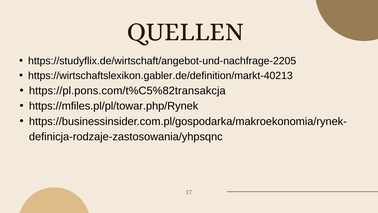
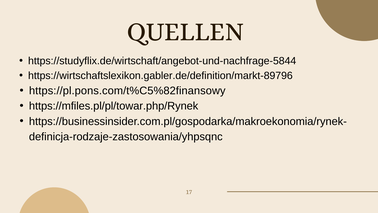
https://studyflix.de/wirtschaft/angebot-und-nachfrage-2205: https://studyflix.de/wirtschaft/angebot-und-nachfrage-2205 -> https://studyflix.de/wirtschaft/angebot-und-nachfrage-5844 (162, 61)
https://wirtschaftslexikon.gabler.de/definition/markt-40213: https://wirtschaftslexikon.gabler.de/definition/markt-40213 -> https://wirtschaftslexikon.gabler.de/definition/markt-89796 (160, 76)
https://pl.pons.com/t%C5%82transakcja: https://pl.pons.com/t%C5%82transakcja -> https://pl.pons.com/t%C5%82finansowy (127, 91)
